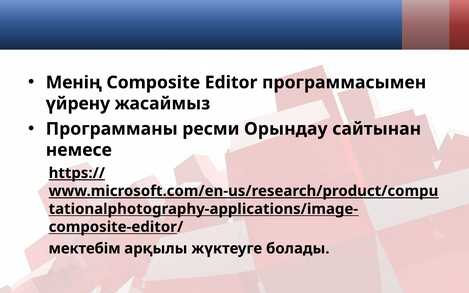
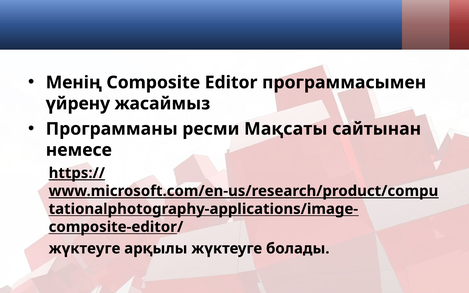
Орындау: Орындау -> Мақсаты (286, 129)
мектебім: мектебім -> жүктеуге (84, 249)
